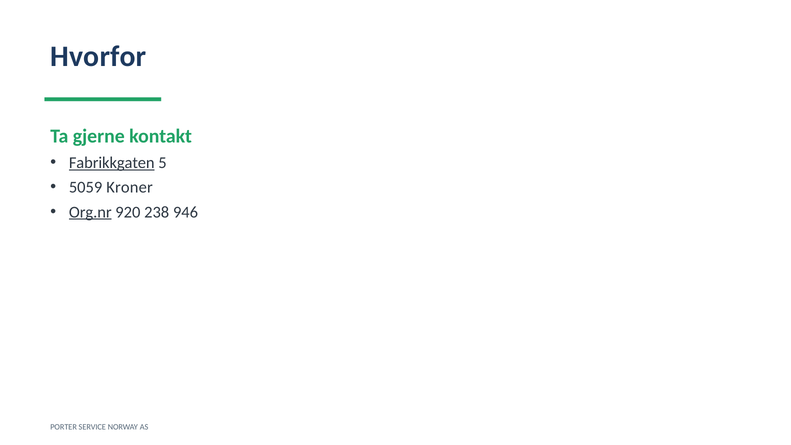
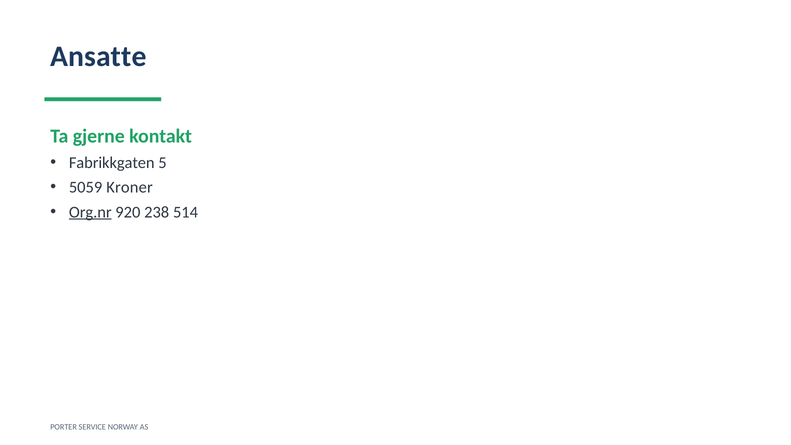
Hvorfor: Hvorfor -> Ansatte (98, 56)
Fabrikkgaten underline: present -> none (112, 163)
946: 946 -> 514 (186, 212)
